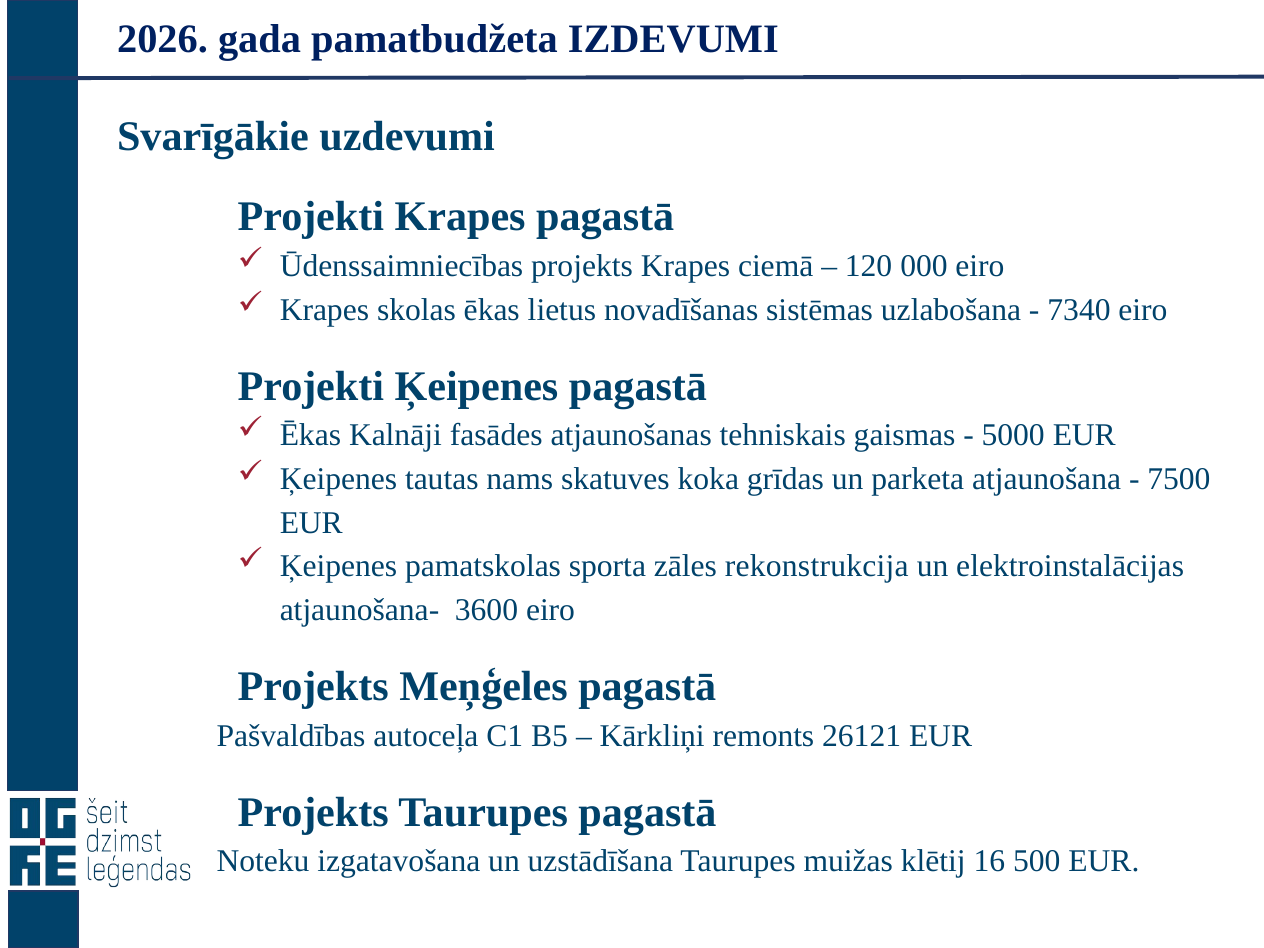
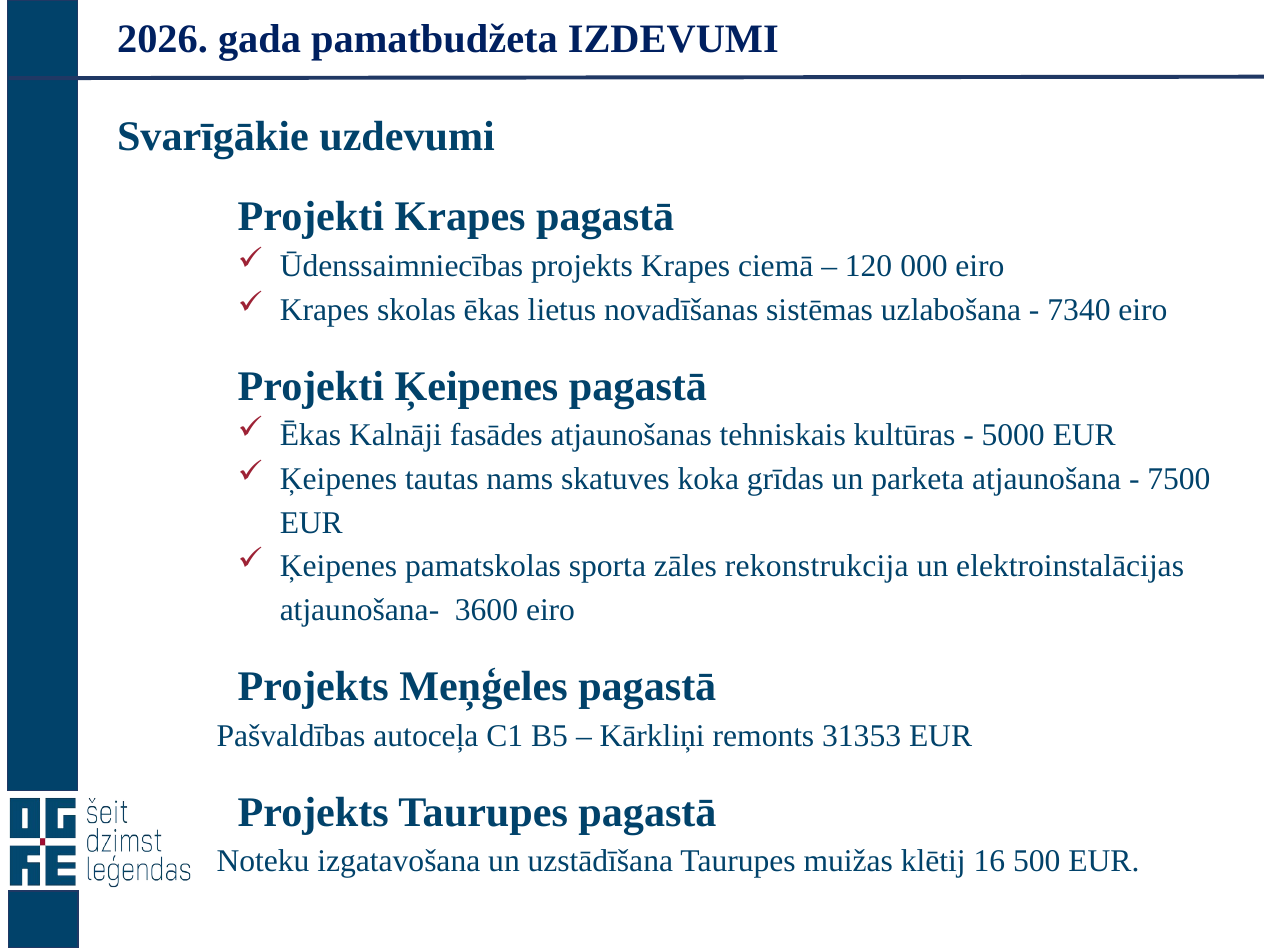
gaismas: gaismas -> kultūras (905, 436)
26121: 26121 -> 31353 (862, 736)
